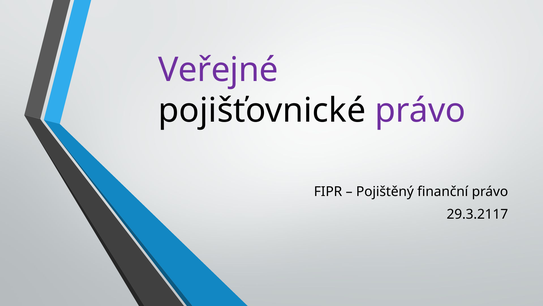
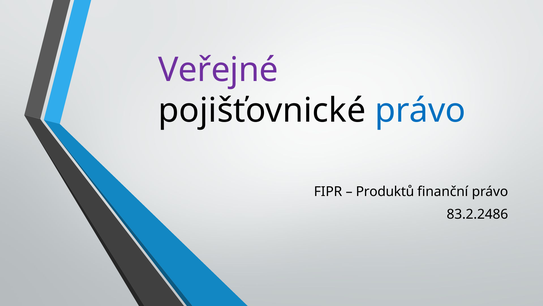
právo colour: purple -> blue (420, 111)
Pojištěný: Pojištěný -> Produktů (385, 191)
29.3.2117: 29.3.2117 -> 83.2.2486 (477, 214)
